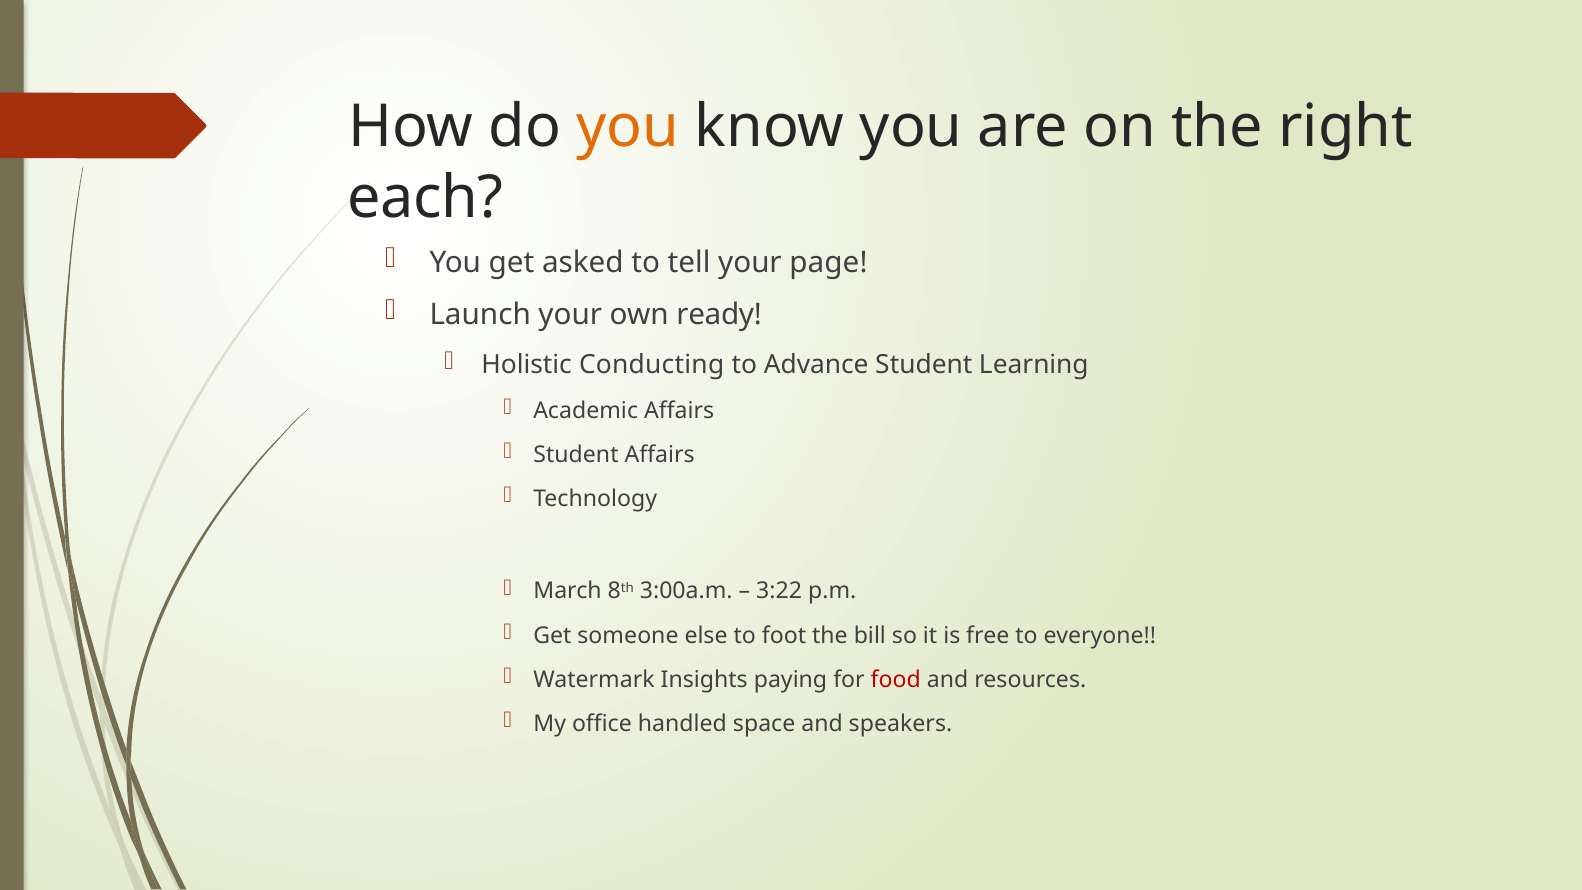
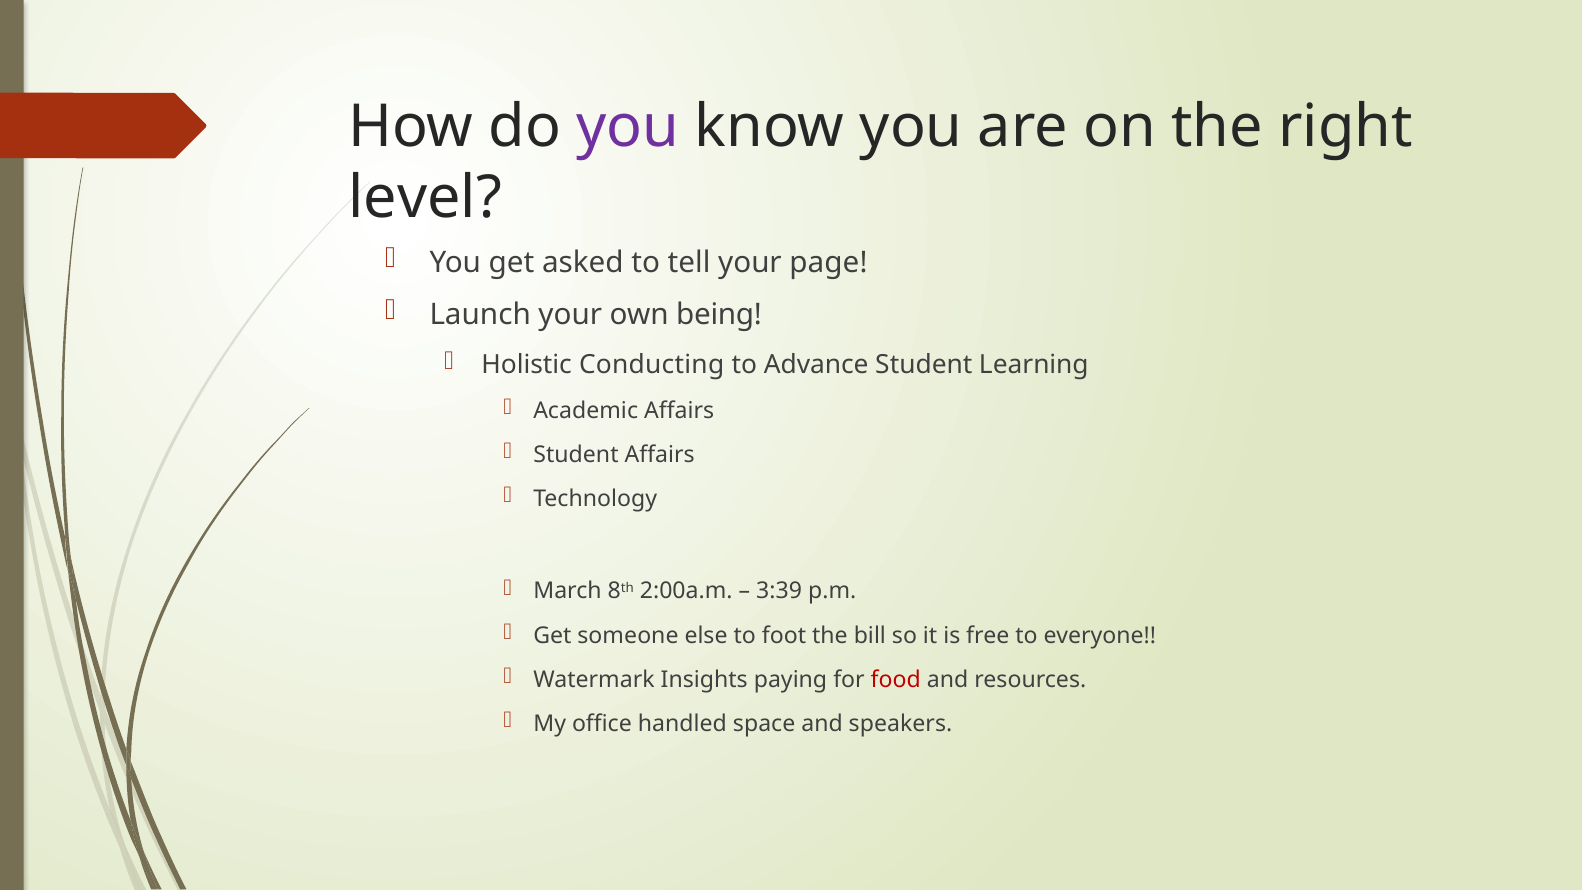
you colour: orange -> purple (628, 127)
each: each -> level (425, 198)
ready: ready -> being (719, 315)
3:00a.m: 3:00a.m -> 2:00a.m (686, 591)
3:22: 3:22 -> 3:39 (779, 591)
